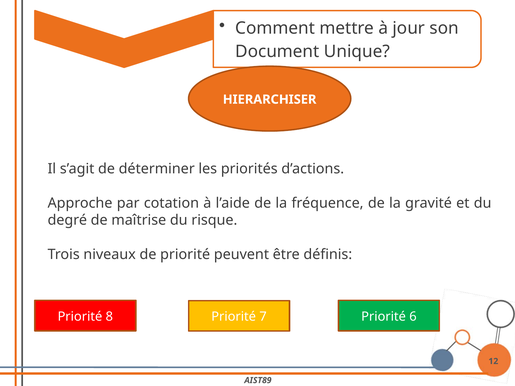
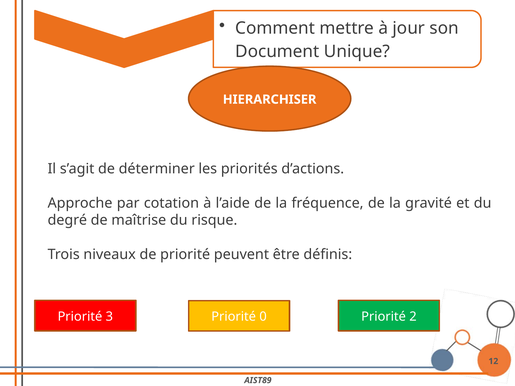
8: 8 -> 3 (109, 317)
7: 7 -> 0 (263, 317)
6: 6 -> 2 (413, 317)
